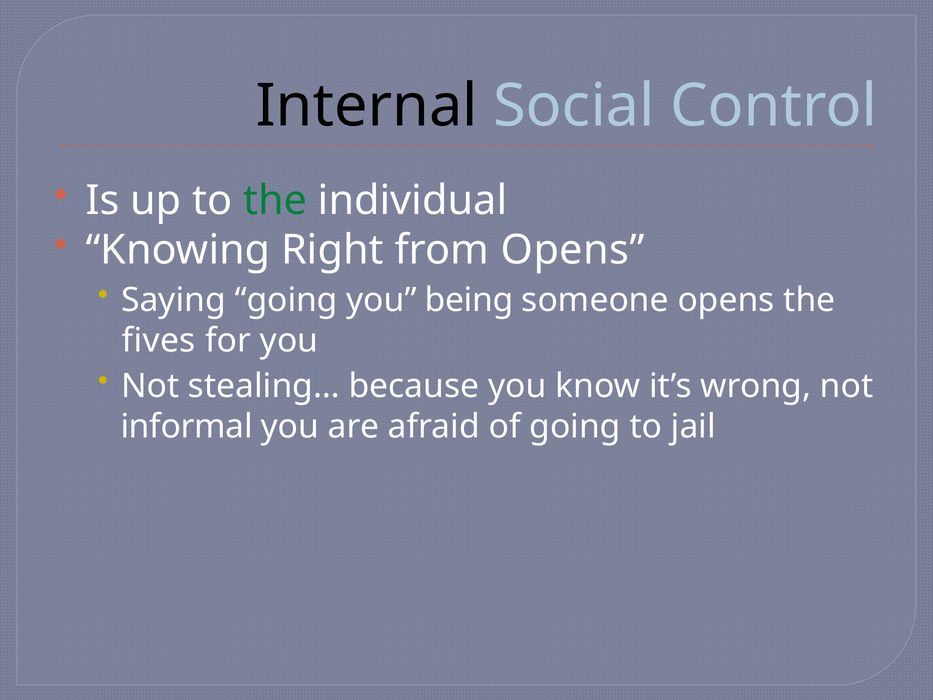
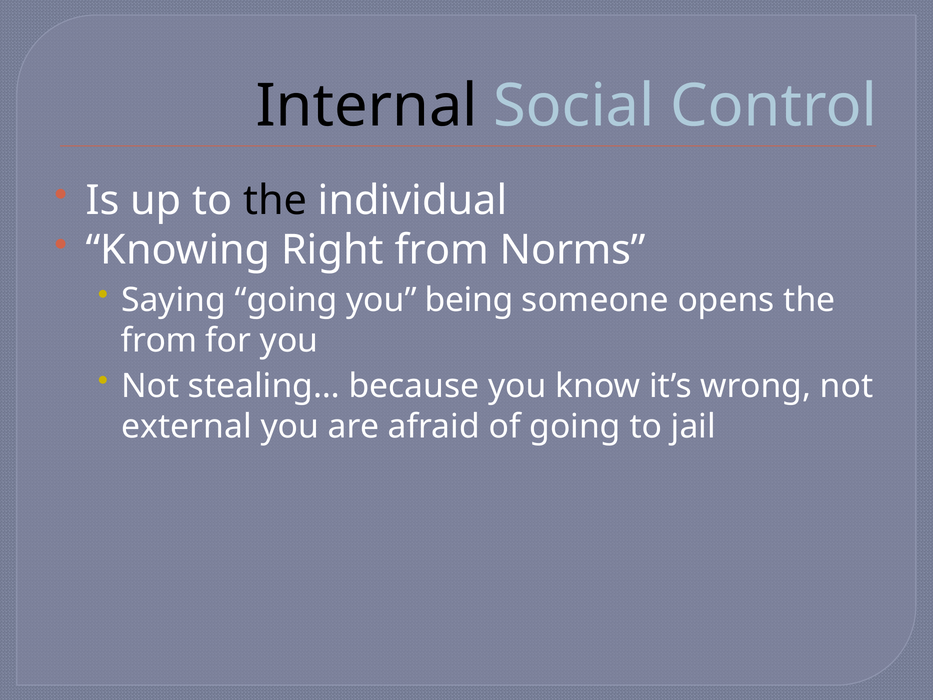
the colour: green -> black (275, 200)
from Opens: Opens -> Norms (573, 250)
fives: fives -> from (159, 340)
informal: informal -> external (186, 426)
